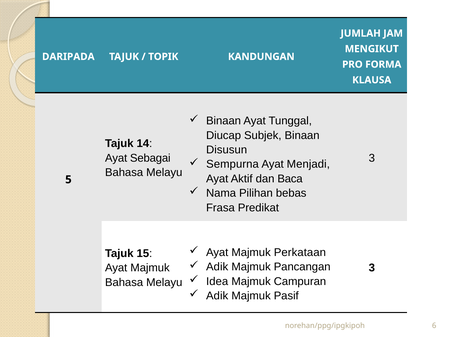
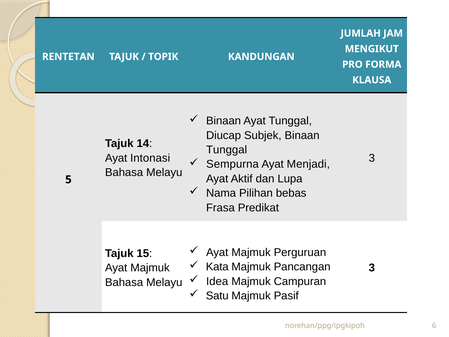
DARIPADA: DARIPADA -> RENTETAN (68, 57)
Disusun: Disusun -> Tunggal (227, 150)
Sebagai: Sebagai -> Intonasi (150, 158)
Baca: Baca -> Lupa (290, 179)
Perkataan: Perkataan -> Perguruan (300, 252)
Adik: Adik -> Kata (217, 267)
Adik: Adik -> Satu (217, 296)
